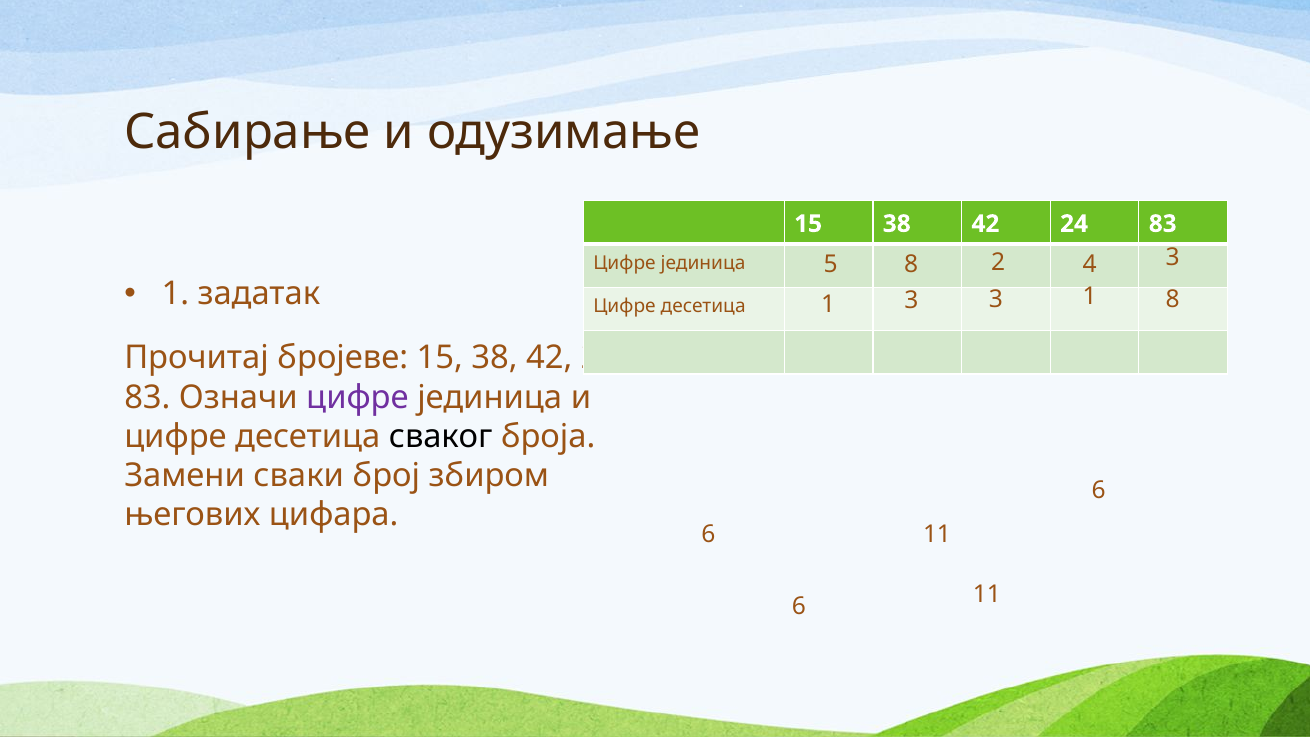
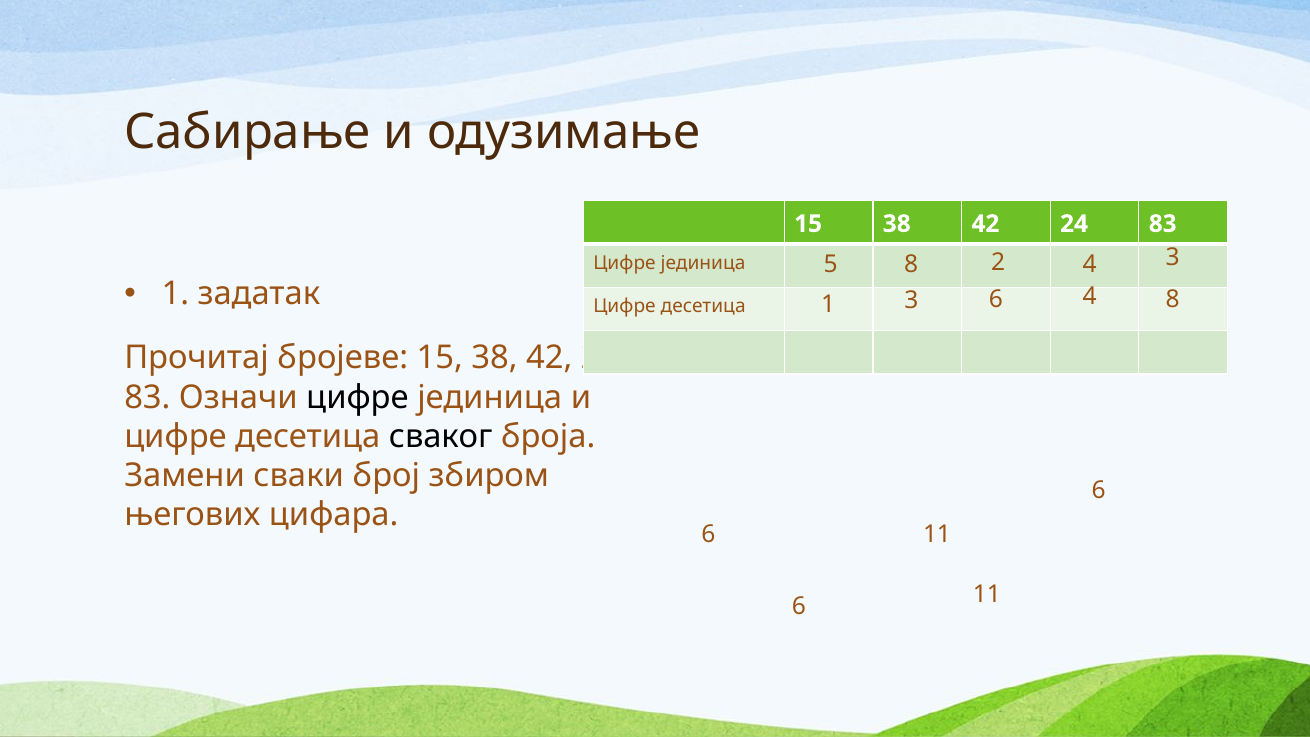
3 1: 1 -> 4 (1090, 296)
1 3: 3 -> 6 (996, 299)
цифре colour: purple -> black (357, 397)
